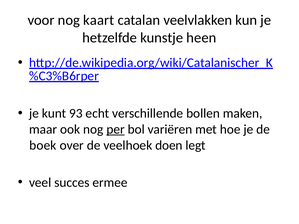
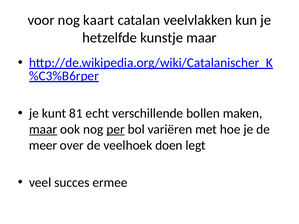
kunstje heen: heen -> maar (202, 38)
93: 93 -> 81 (76, 114)
maar underline: none -> present (43, 129)
boek: boek -> meer (43, 145)
